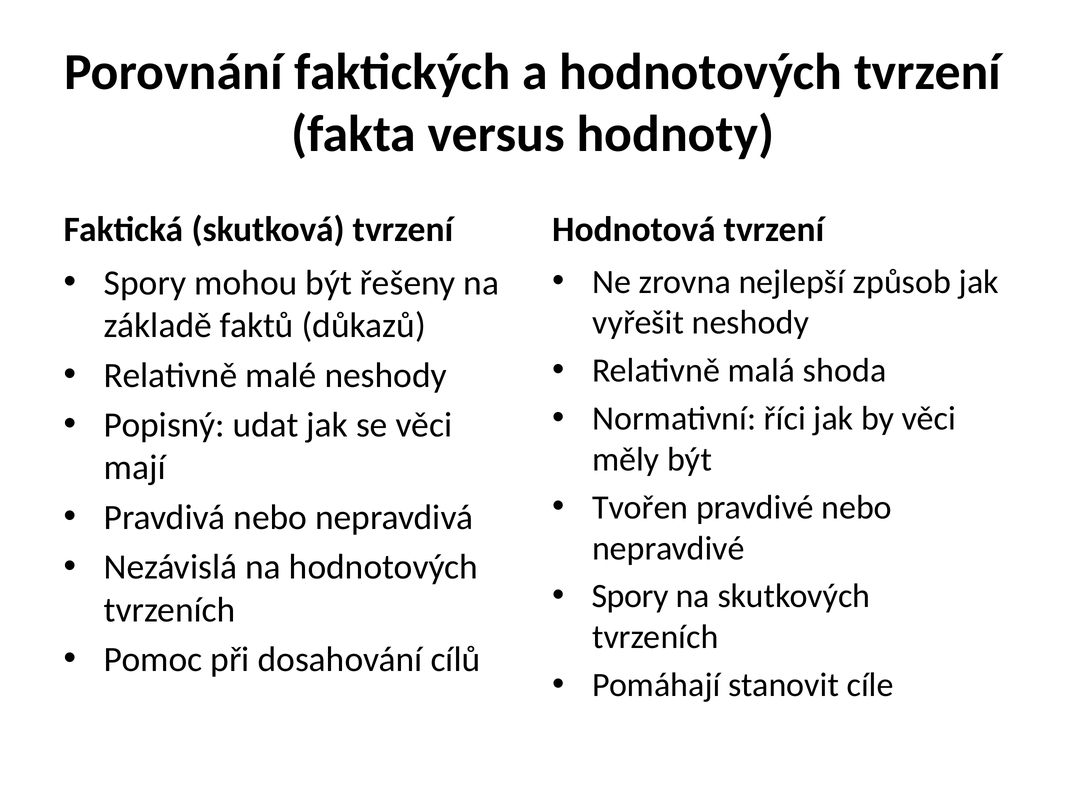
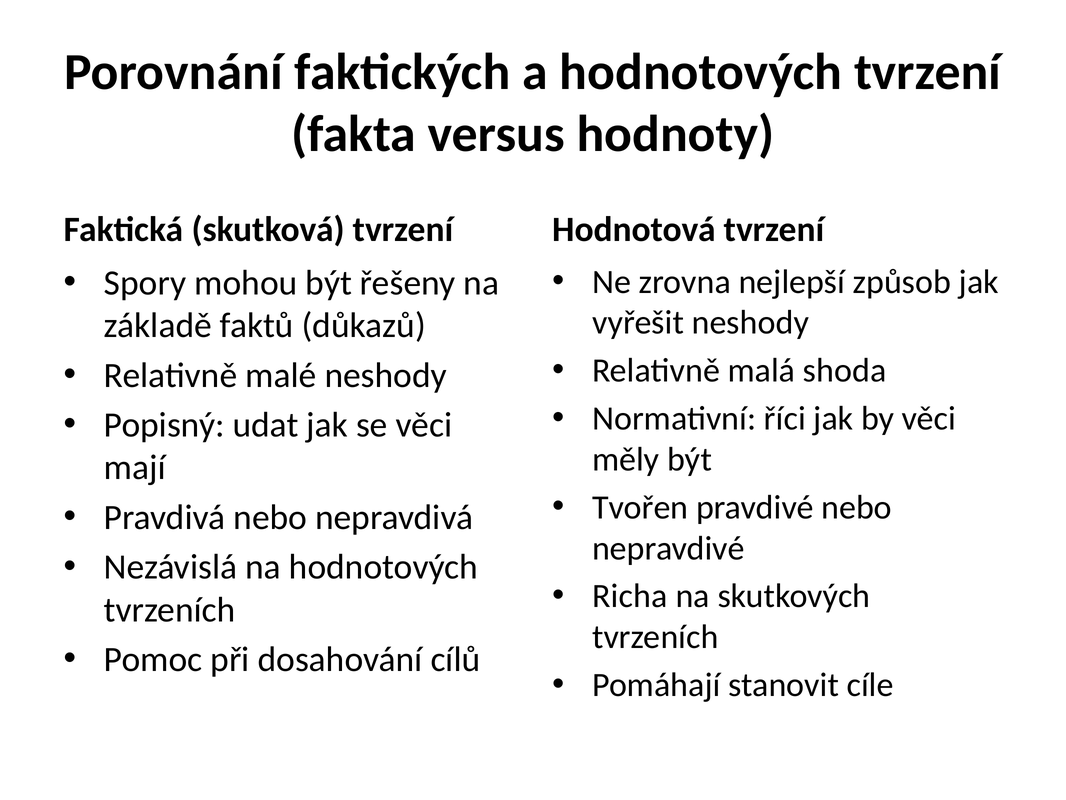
Spory: Spory -> Richa (630, 596)
